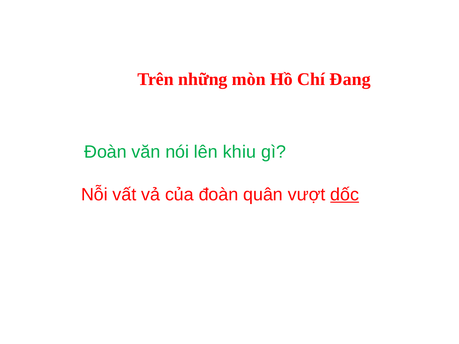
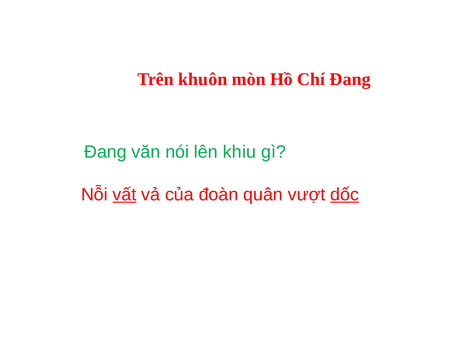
những: những -> khuôn (203, 79)
Đoàn: Đoàn -> Đang (105, 152)
vất underline: none -> present (125, 195)
